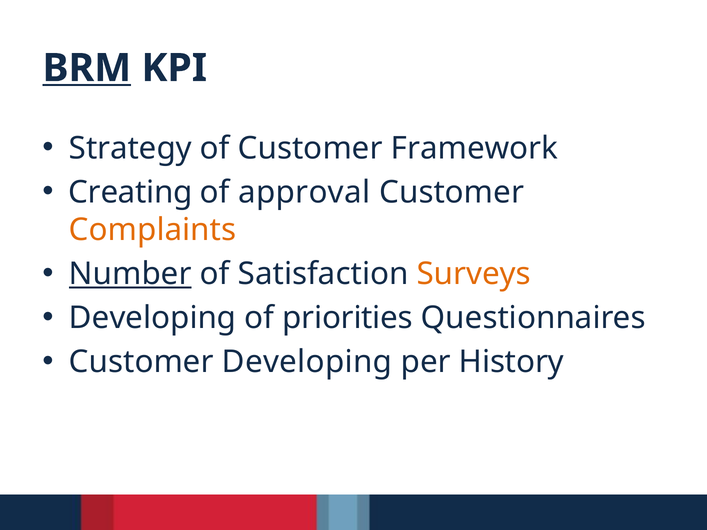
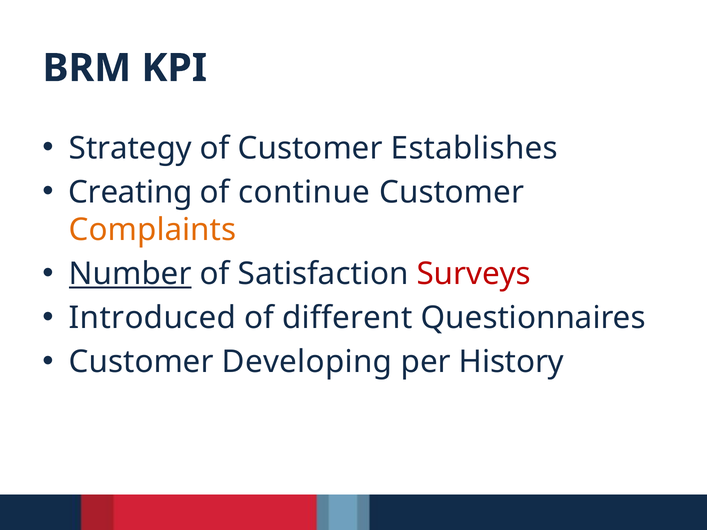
BRM underline: present -> none (87, 68)
Framework: Framework -> Establishes (474, 148)
approval: approval -> continue (304, 192)
Surveys colour: orange -> red (474, 274)
Developing: Developing -> Introduced (152, 318)
priorities: priorities -> different (347, 318)
